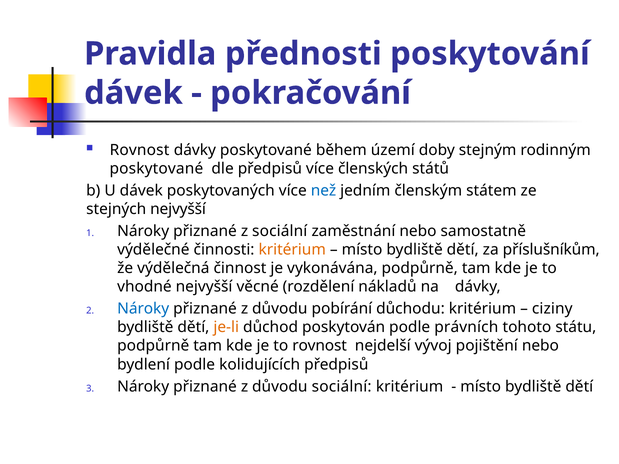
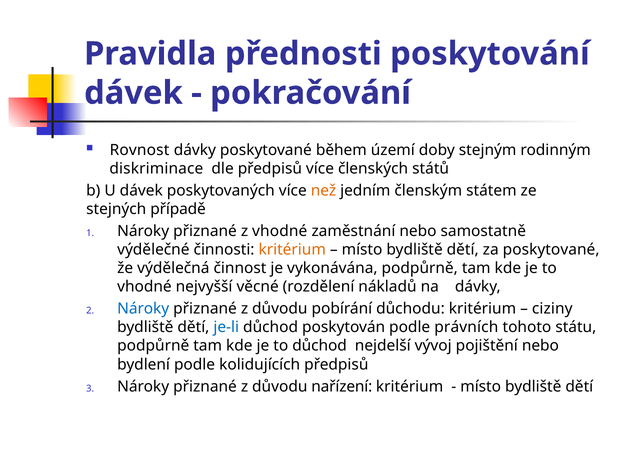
poskytované: poskytované -> diskriminace (156, 169)
než colour: blue -> orange (324, 191)
stejných nejvyšší: nejvyšší -> případě (178, 209)
z sociální: sociální -> vhodné (280, 231)
za příslušníkům: příslušníkům -> poskytované (551, 250)
je-li colour: orange -> blue (226, 327)
to rovnost: rovnost -> důchod (320, 346)
důvodu sociální: sociální -> nařízení (342, 387)
